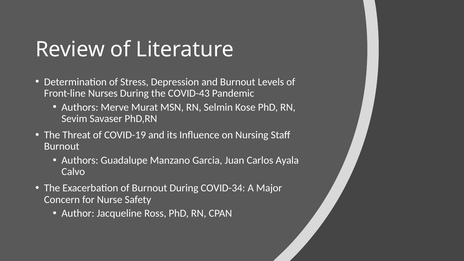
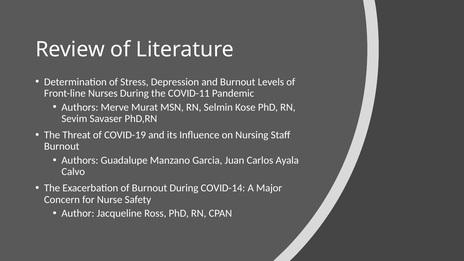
COVID-43: COVID-43 -> COVID-11 (189, 93)
COVID-34: COVID-34 -> COVID-14 (223, 188)
